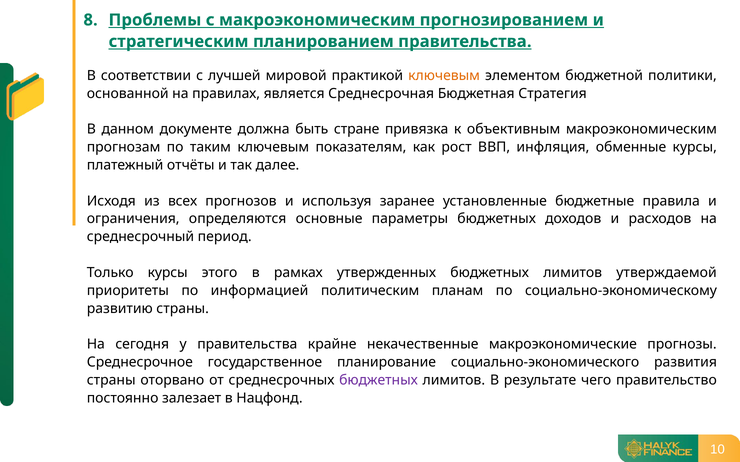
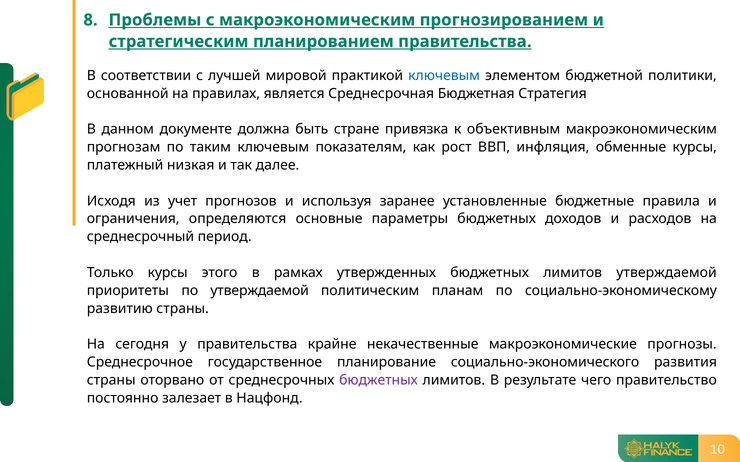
ключевым colour: orange -> blue (444, 76)
отчёты: отчёты -> низкая (191, 165)
всех: всех -> учет (183, 201)
по информацией: информацией -> утверждаемой (260, 291)
